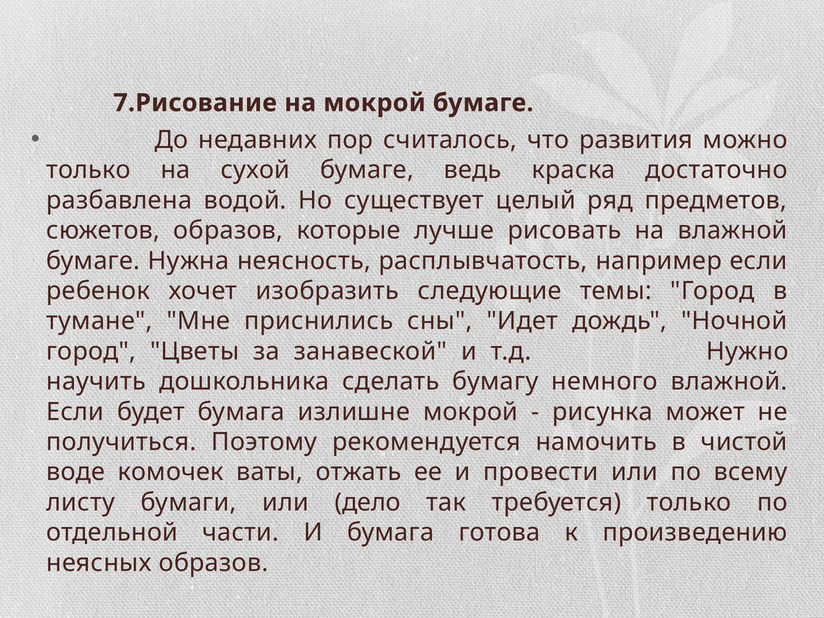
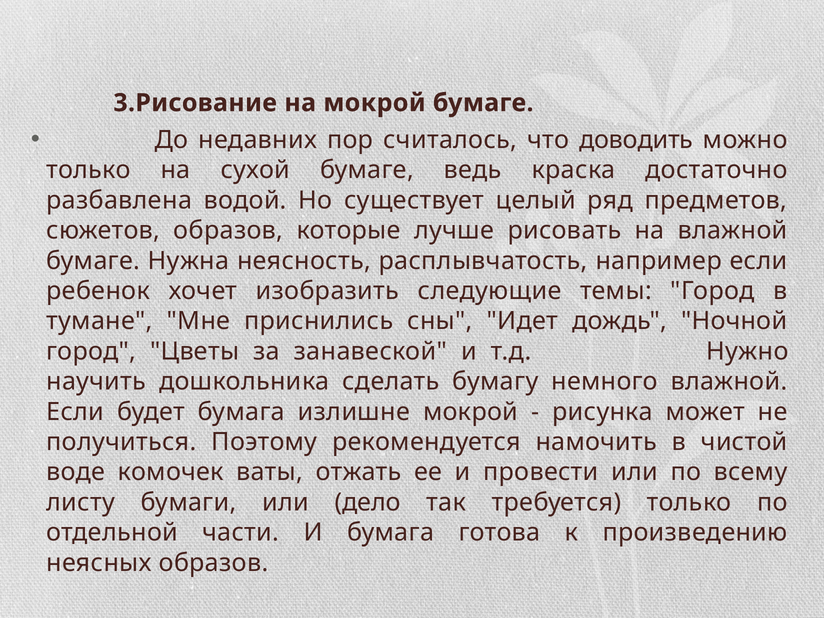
7.Рисование: 7.Рисование -> 3.Рисование (195, 103)
развития: развития -> доводить (636, 140)
